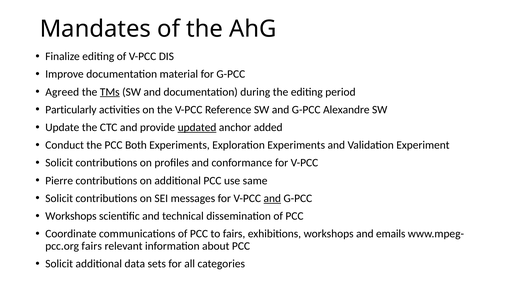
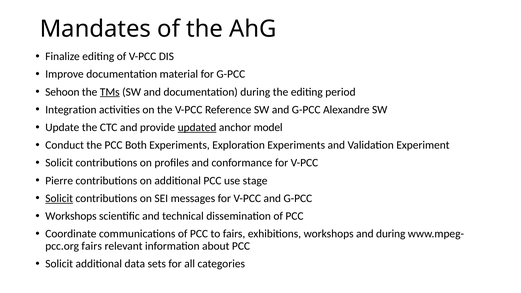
Agreed: Agreed -> Sehoon (62, 92)
Particularly: Particularly -> Integration (71, 110)
added: added -> model (268, 127)
same: same -> stage (255, 181)
Solicit underline: none -> present (59, 198)
and underline: present -> none (272, 198)
and emails: emails -> during (391, 234)
